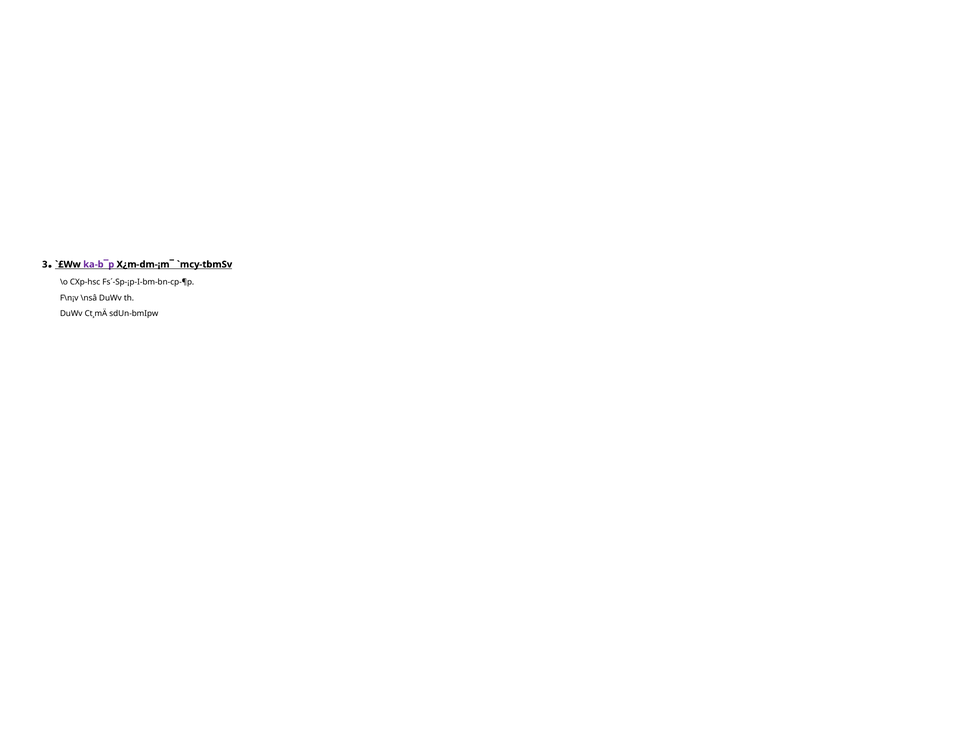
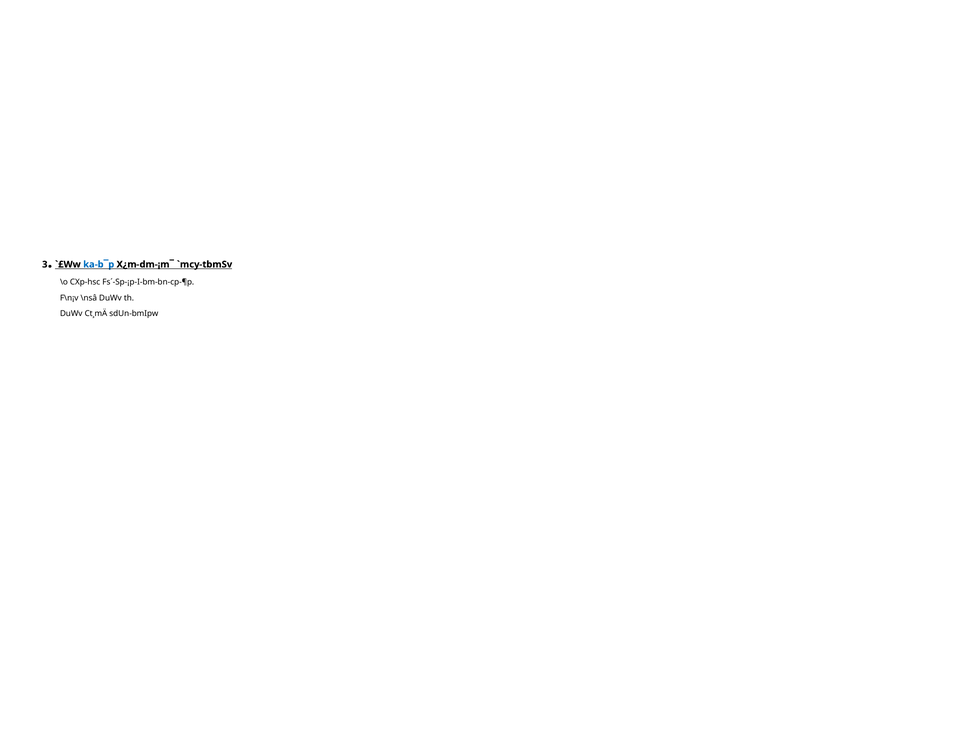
ka-b¯p colour: purple -> blue (99, 264)
